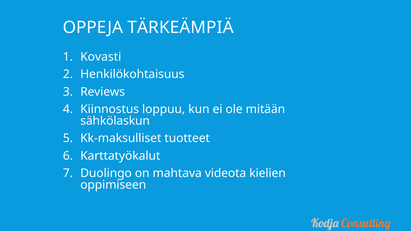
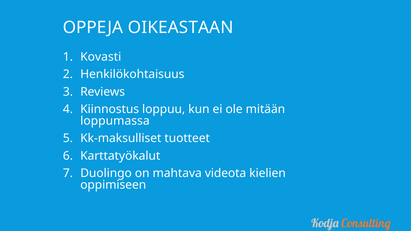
TÄRKEÄMPIÄ: TÄRKEÄMPIÄ -> OIKEASTAAN (181, 28)
sähkölaskun: sähkölaskun -> loppumassa (115, 121)
